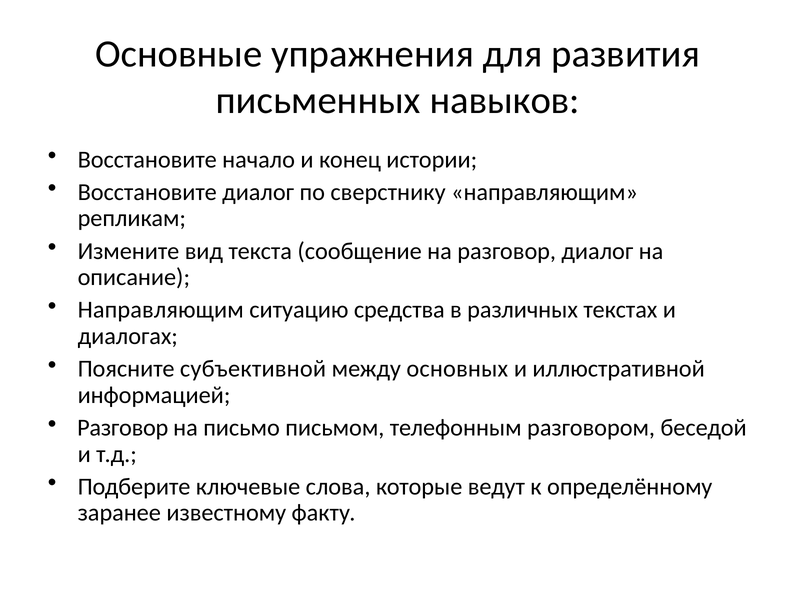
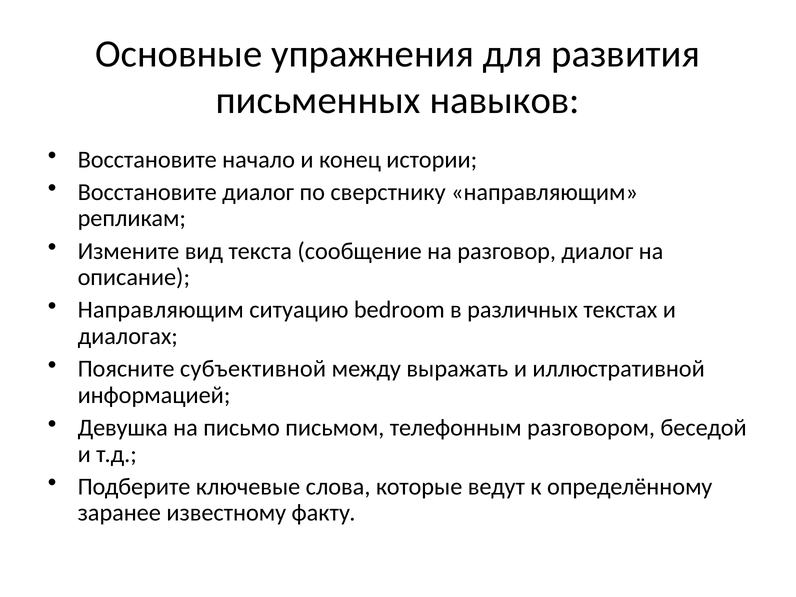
средства: средства -> bedroom (399, 310)
основных: основных -> выражать (457, 369)
Разговор: Разговор -> Девушка (123, 428)
